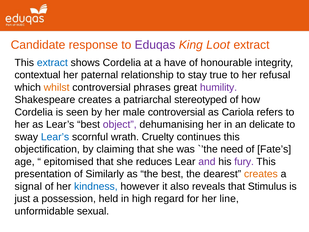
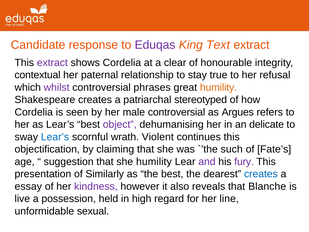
Loot: Loot -> Text (218, 45)
extract colour: blue -> purple (52, 63)
have: have -> clear (175, 63)
whilst colour: orange -> purple (57, 87)
humility colour: purple -> orange (219, 87)
Cariola: Cariola -> Argues (238, 112)
Cruelty: Cruelty -> Violent (158, 137)
need: need -> such (232, 149)
epitomised: epitomised -> suggestion (69, 161)
she reduces: reduces -> humility (154, 161)
creates colour: orange -> blue (261, 174)
signal: signal -> essay (28, 186)
kindness colour: blue -> purple (96, 186)
Stimulus: Stimulus -> Blanche (267, 186)
just: just -> live (22, 199)
